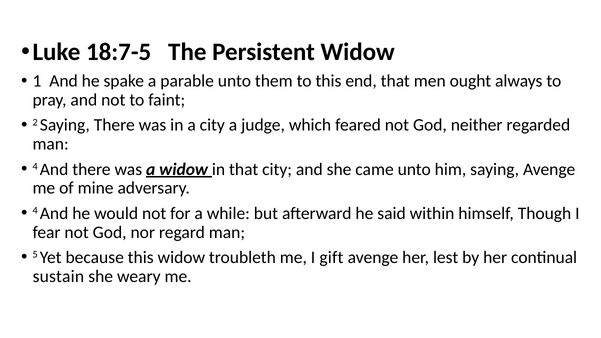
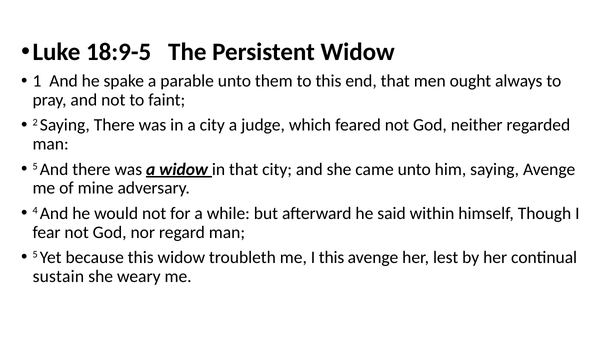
18:7-5: 18:7-5 -> 18:9-5 (119, 52)
4: 4 -> 5 (35, 167)
I gift: gift -> this (332, 257)
